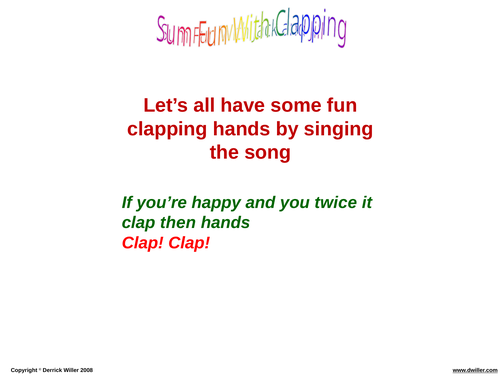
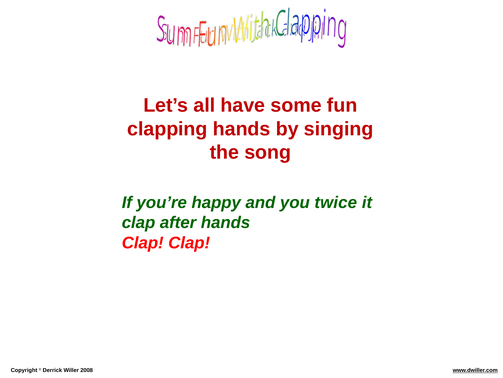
then: then -> after (178, 222)
